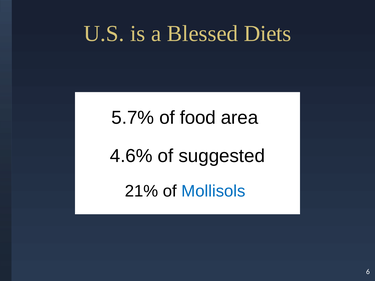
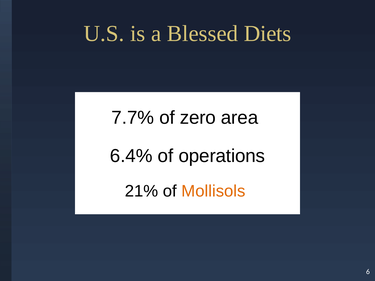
5.7%: 5.7% -> 7.7% (133, 118)
food: food -> zero (198, 118)
4.6%: 4.6% -> 6.4% (131, 156)
suggested: suggested -> operations (222, 156)
Mollisols colour: blue -> orange (213, 191)
